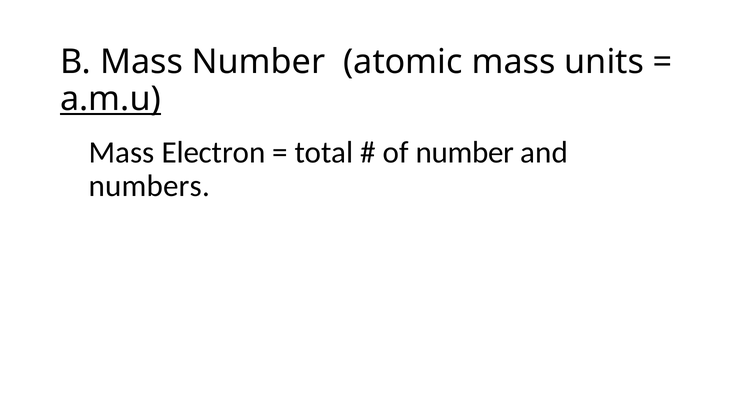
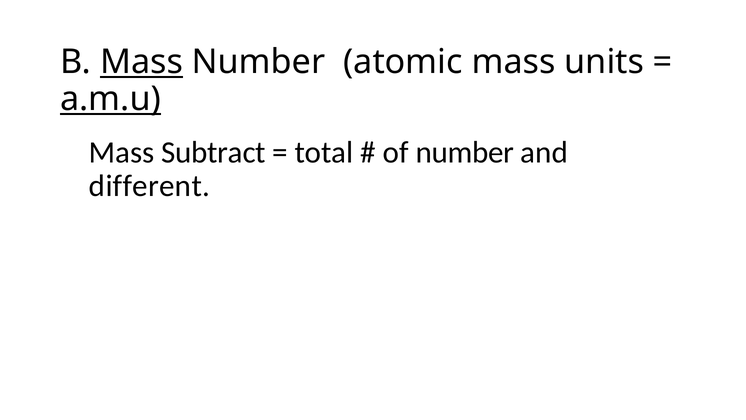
Mass underline: none -> present (142, 62)
Electron: Electron -> Subtract (214, 152)
numbers: numbers -> different (149, 186)
